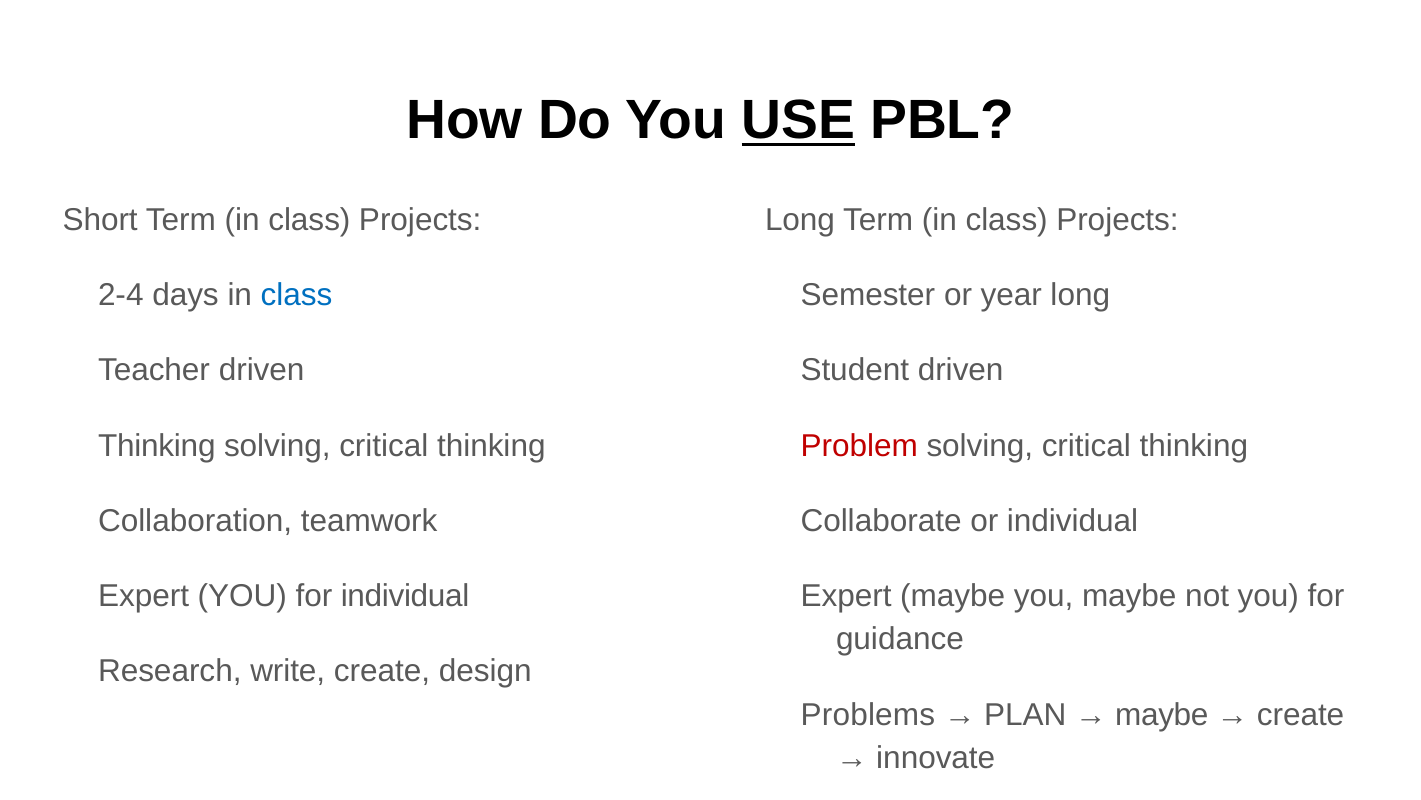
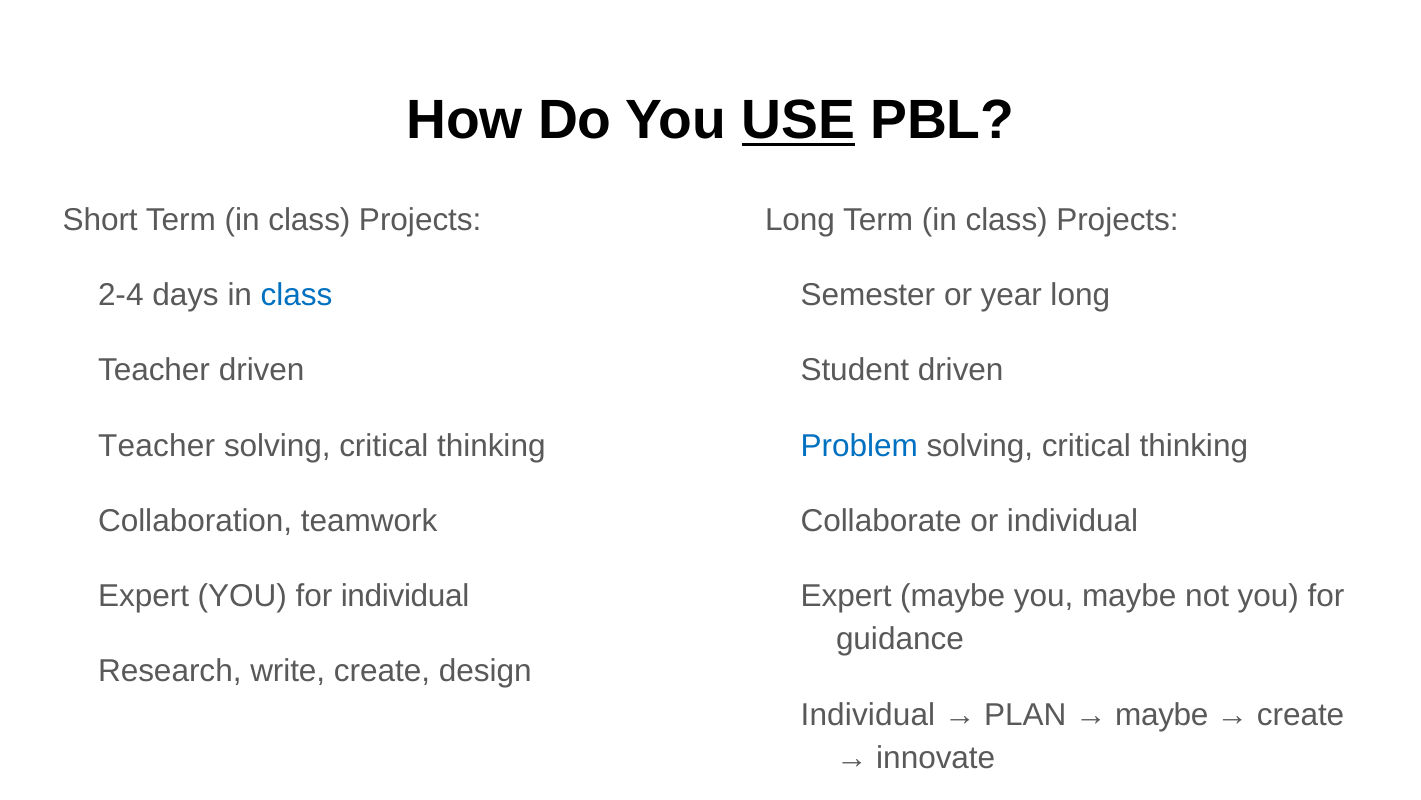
Thinking: Thinking -> Teacher (157, 445)
Problem colour: red -> blue (859, 445)
Problems: Problems -> Individual (868, 714)
